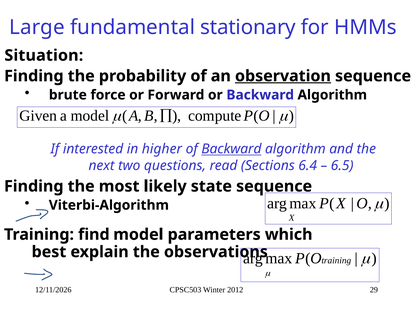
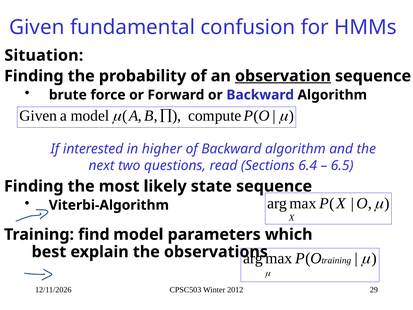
Large: Large -> Given (37, 27)
stationary: stationary -> confusion (248, 27)
Backward underline: present -> none (231, 149)
